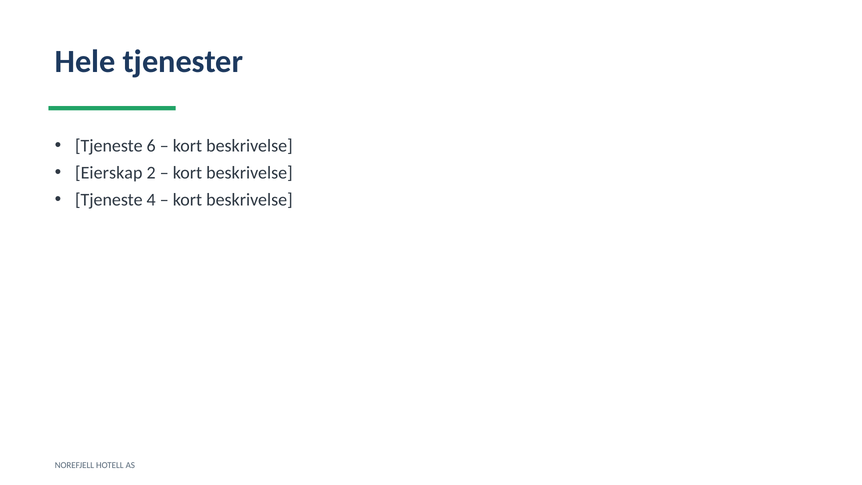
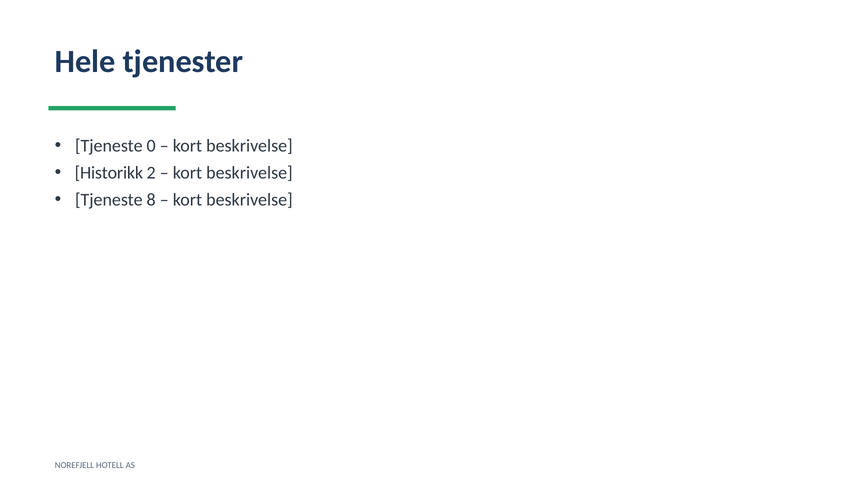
6: 6 -> 0 (151, 146)
Eierskap: Eierskap -> Historikk (109, 173)
4: 4 -> 8 (151, 200)
